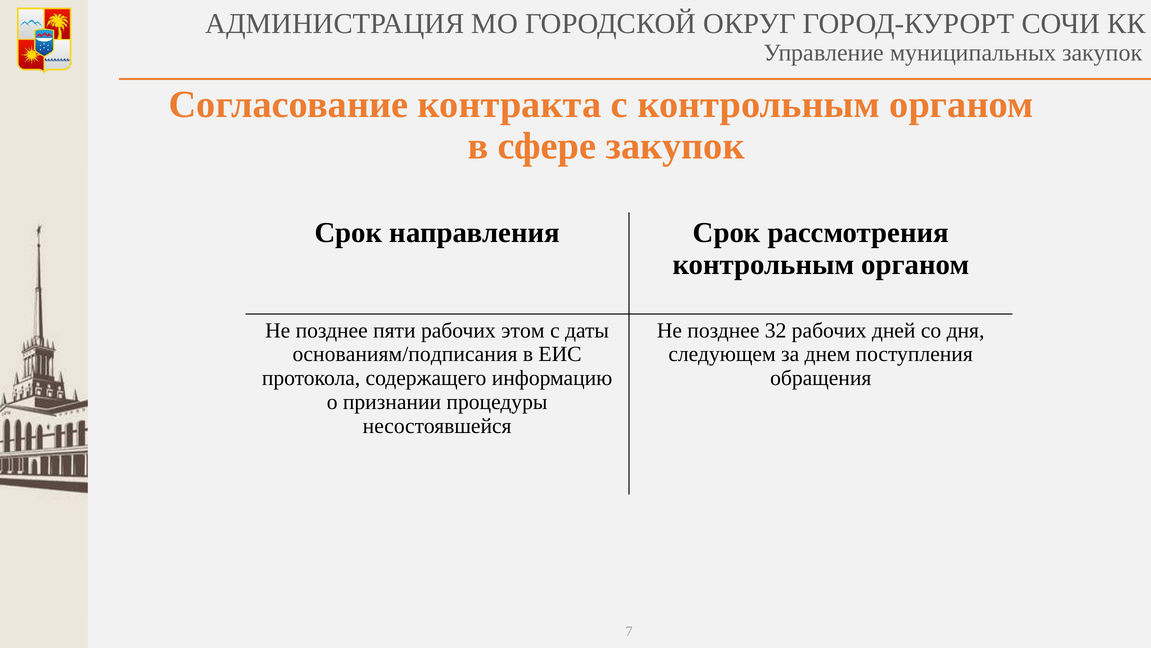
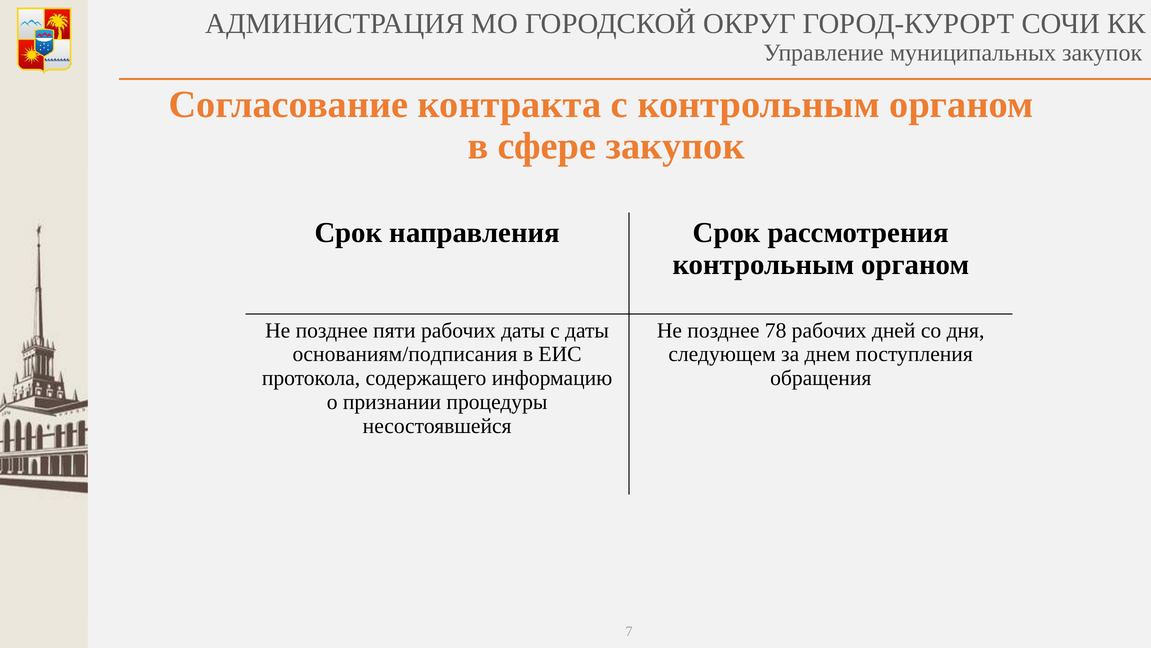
рабочих этом: этом -> даты (523, 330)
32: 32 -> 78 (776, 330)
